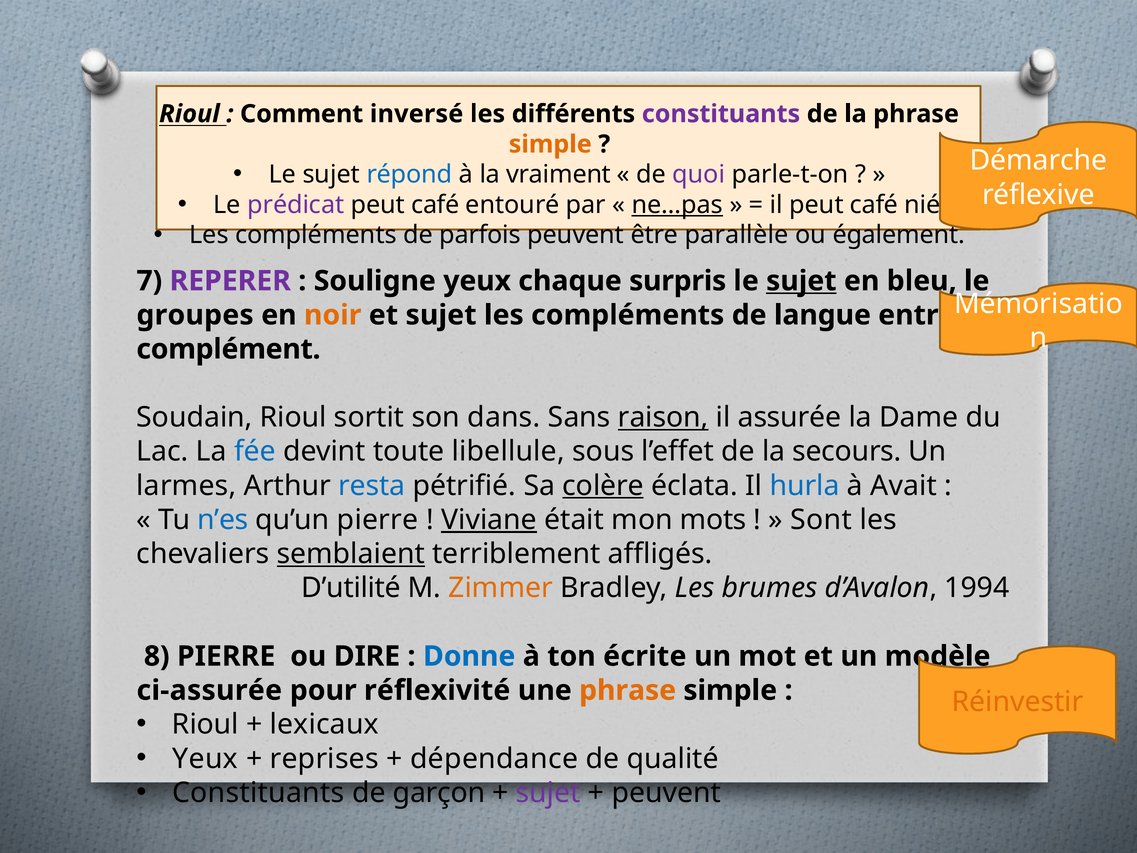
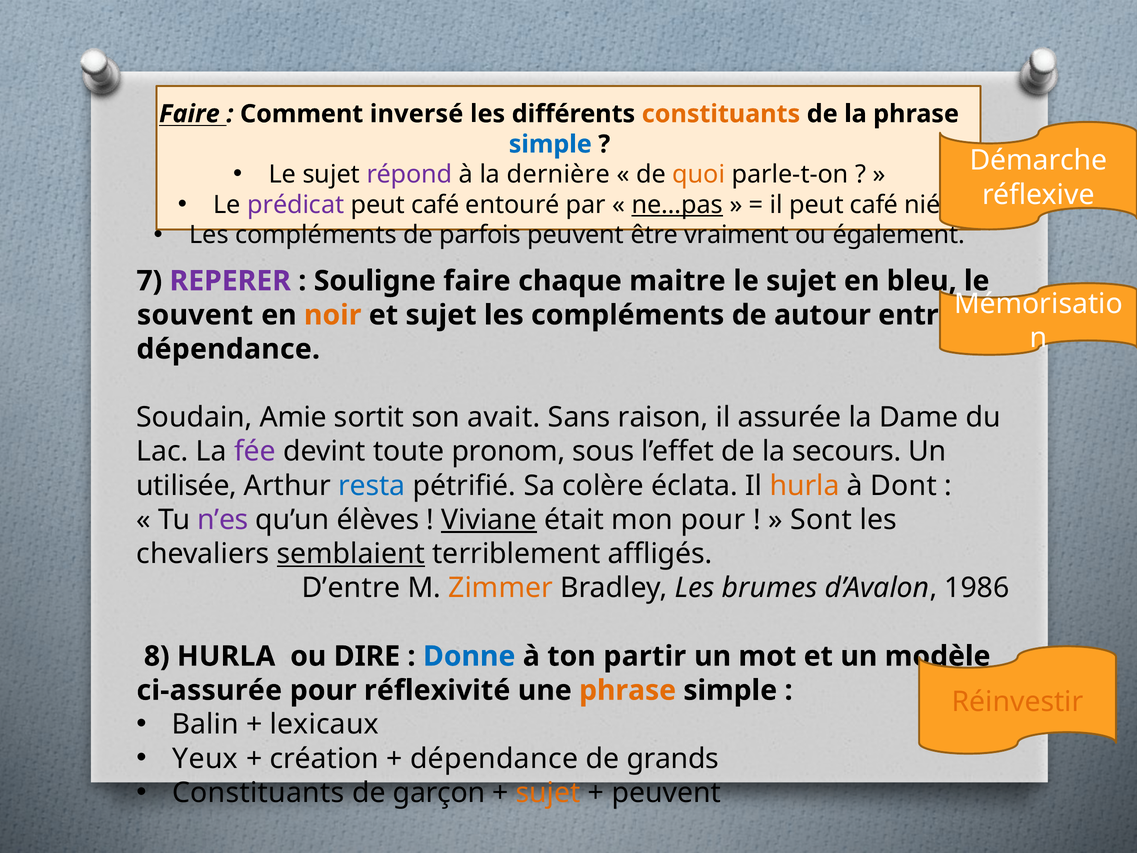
Rioul: Rioul -> Faire (189, 114)
constituants colour: purple -> orange (721, 114)
simple colour: orange -> blue (550, 144)
répond colour: blue -> purple (409, 174)
vraiment: vraiment -> dernière (558, 174)
quoi colour: purple -> orange (699, 174)
parallèle: parallèle -> vraiment (737, 235)
Souligne yeux: yeux -> faire (477, 281)
surpris: surpris -> maitre (677, 281)
sujet underline: present -> none (801, 281)
groupes: groupes -> souvent (195, 315)
langue: langue -> autour (822, 315)
complément: complément -> dépendance (228, 349)
Soudain Rioul: Rioul -> Amie (293, 417)
dans: dans -> avait (504, 417)
raison underline: present -> none (663, 417)
fée colour: blue -> purple (255, 451)
libellule: libellule -> pronom (508, 451)
larmes: larmes -> utilisée (187, 486)
colère underline: present -> none (603, 486)
hurla colour: blue -> orange (805, 486)
Avait: Avait -> Dont (904, 486)
n’es colour: blue -> purple (223, 520)
qu’un pierre: pierre -> élèves (378, 520)
mon mots: mots -> pour (713, 520)
D’utilité: D’utilité -> D’entre (351, 588)
1994: 1994 -> 1986 (977, 588)
8 PIERRE: PIERRE -> HURLA (226, 656)
écrite: écrite -> partir (645, 656)
Rioul: Rioul -> Balin (205, 724)
reprises: reprises -> création (324, 758)
qualité: qualité -> grands (673, 758)
sujet colour: purple -> orange (548, 793)
